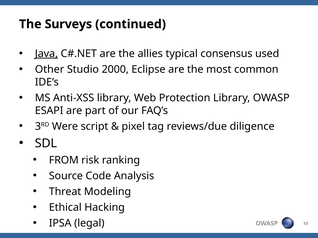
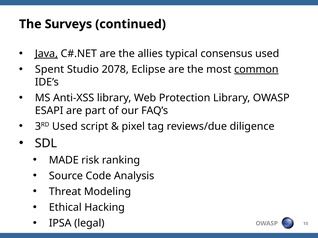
Other: Other -> Spent (50, 70)
2000: 2000 -> 2078 (115, 70)
common underline: none -> present (256, 70)
3RD Were: Were -> Used (65, 127)
FROM: FROM -> MADE (64, 160)
